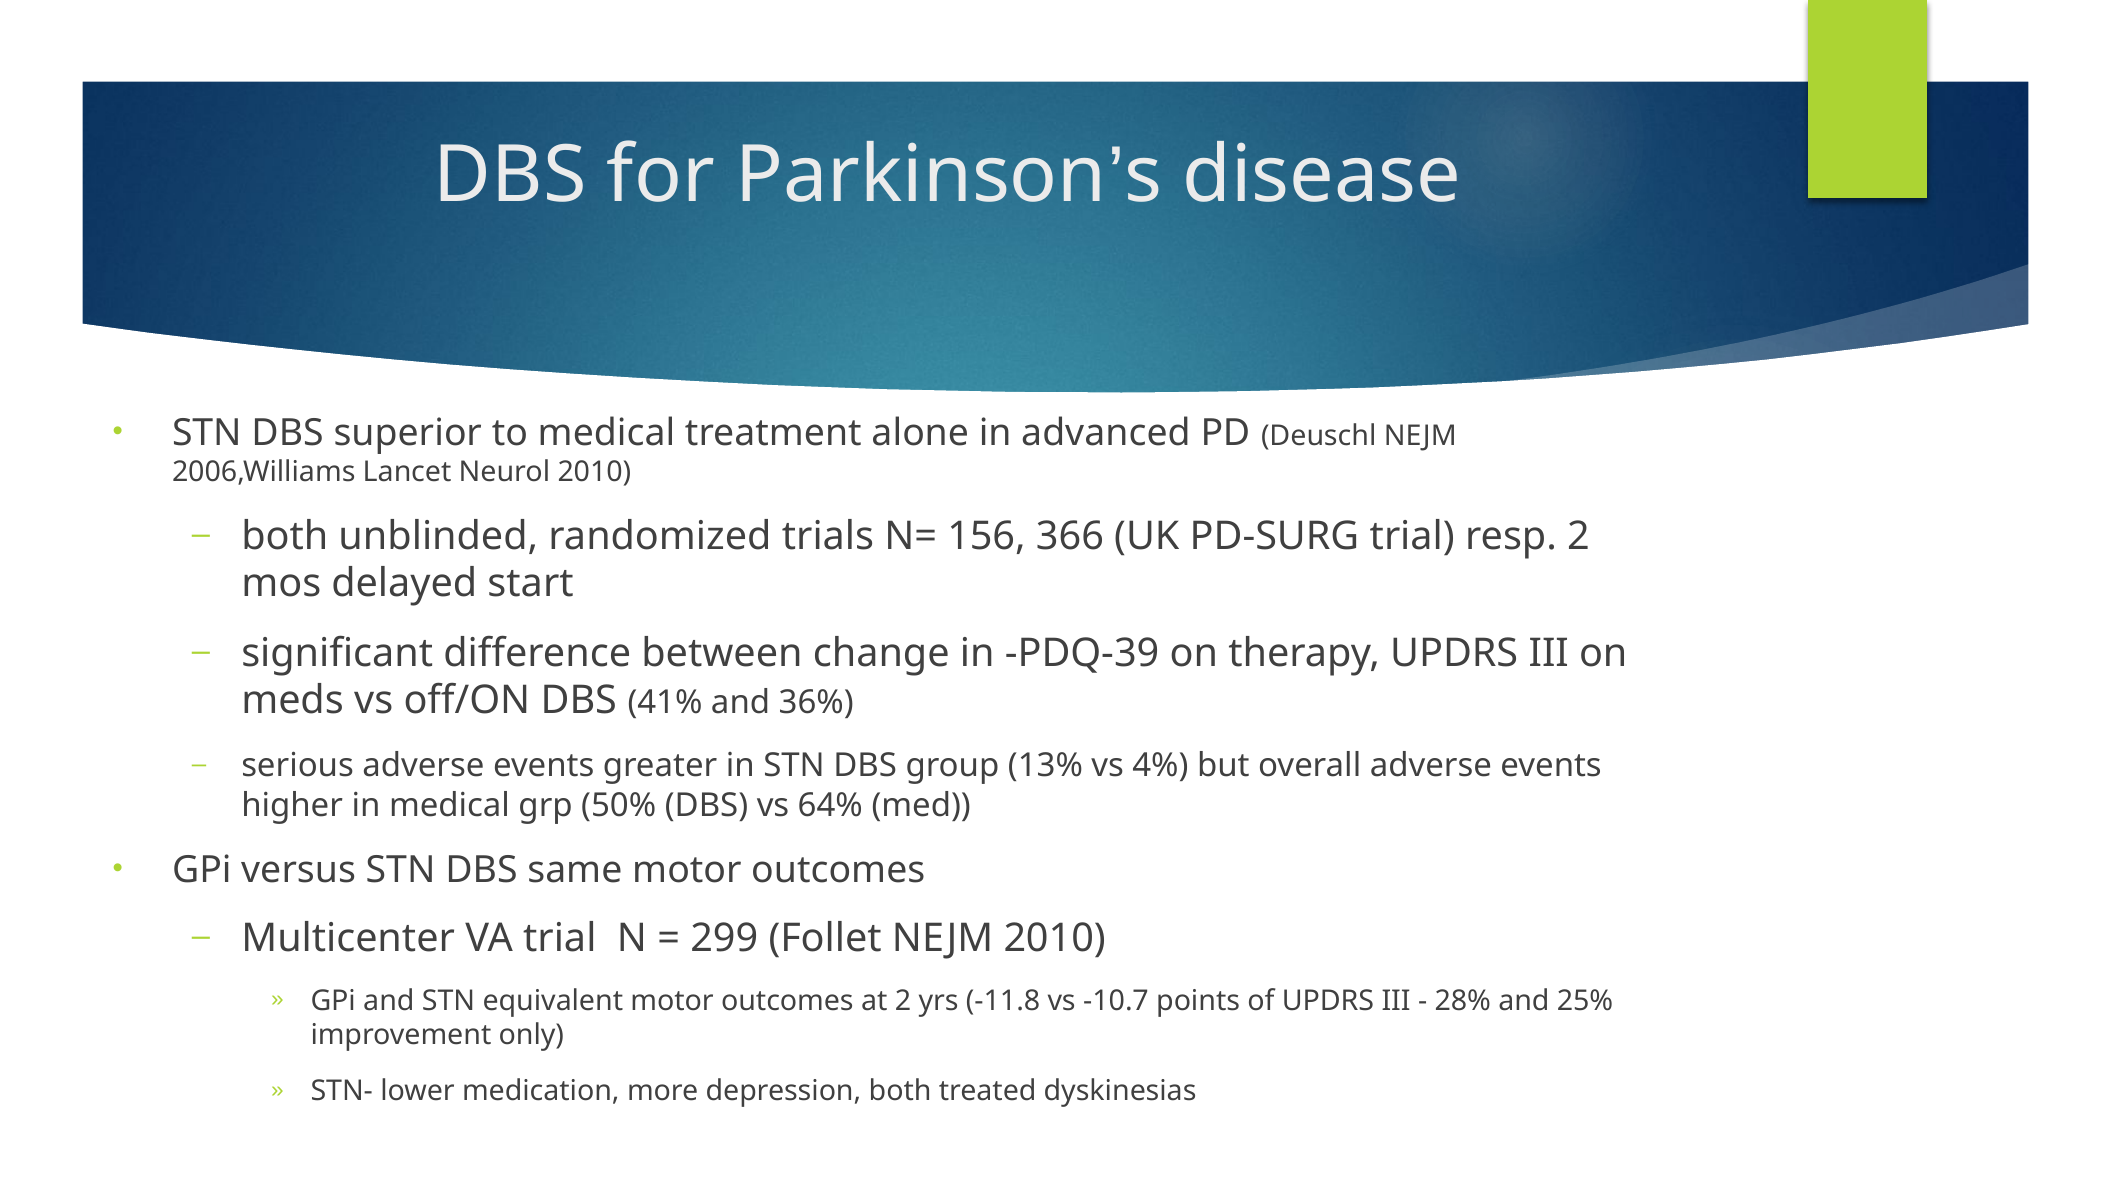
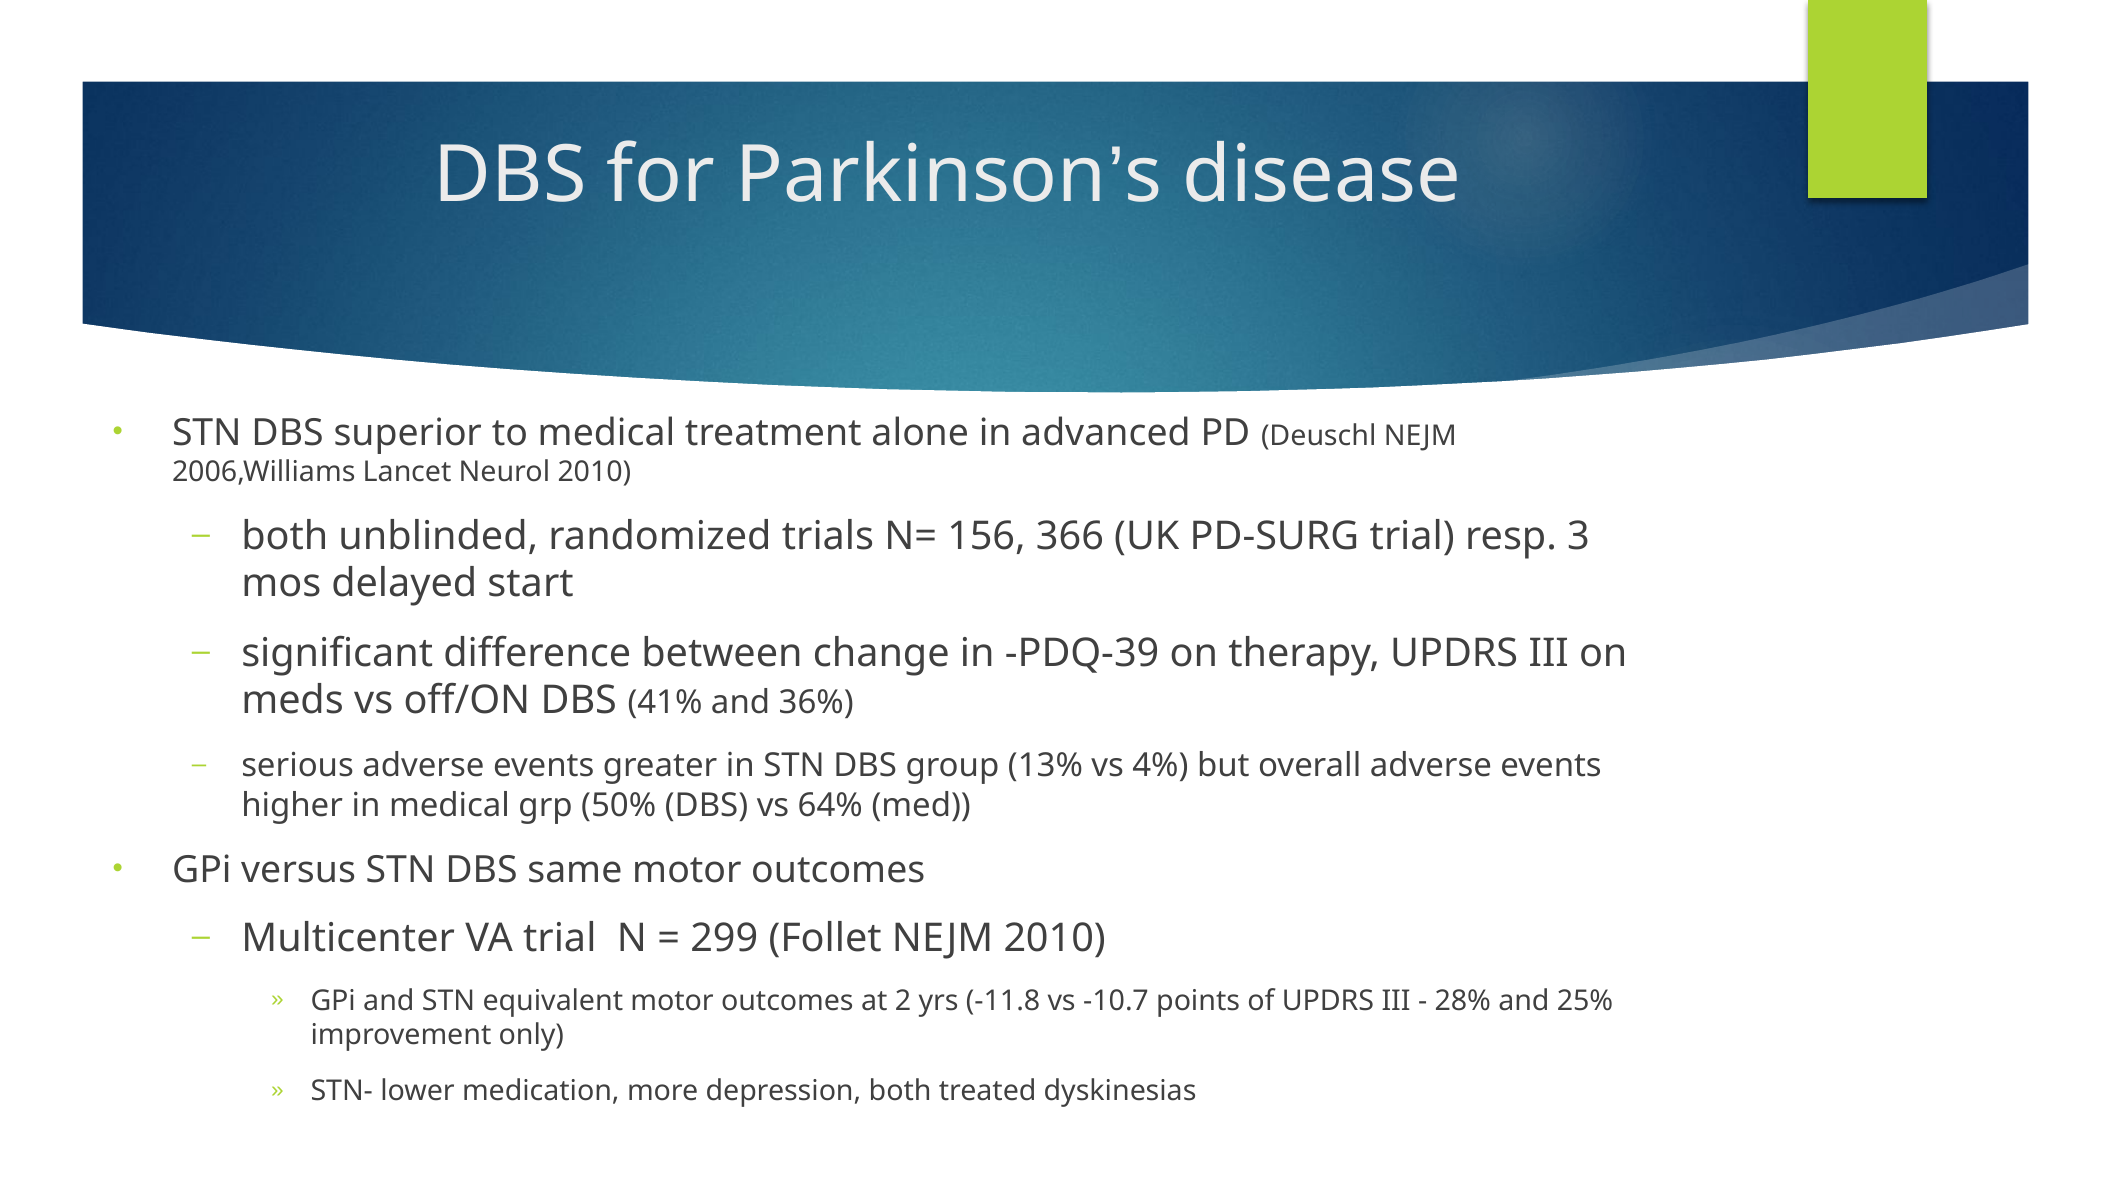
resp 2: 2 -> 3 (1579, 536)
